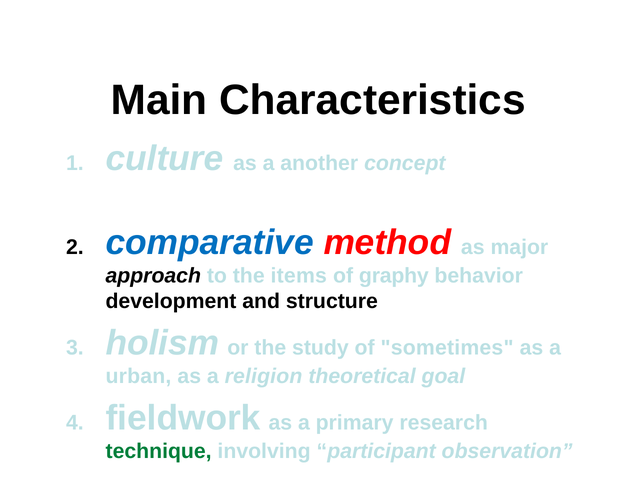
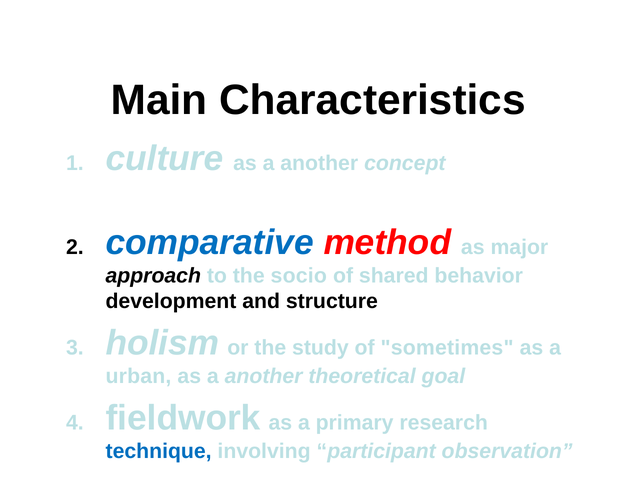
items: items -> socio (299, 276)
graphy: graphy -> shared (394, 276)
religion: religion -> another (264, 376)
technique colour: green -> blue (159, 451)
